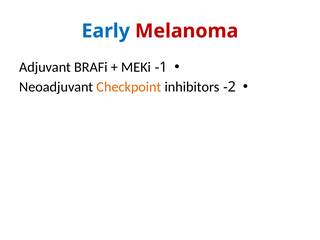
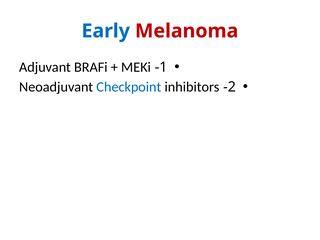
Checkpoint colour: orange -> blue (129, 87)
